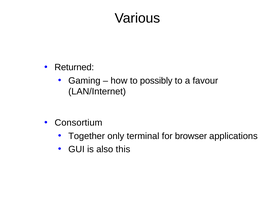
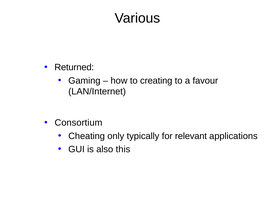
possibly: possibly -> creating (156, 81)
Together: Together -> Cheating (87, 136)
terminal: terminal -> typically (143, 136)
browser: browser -> relevant (191, 136)
